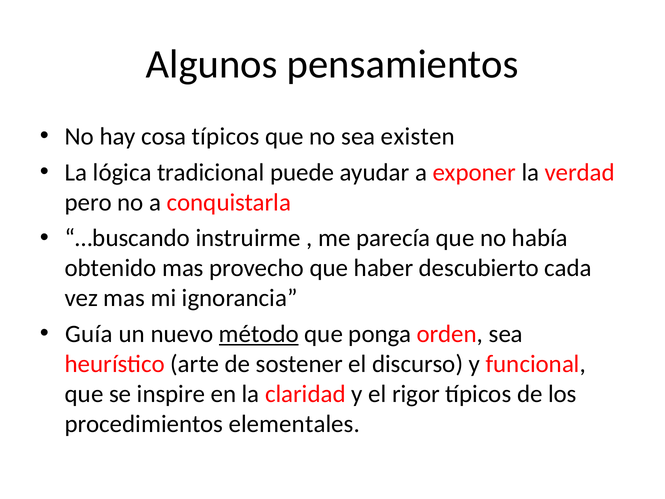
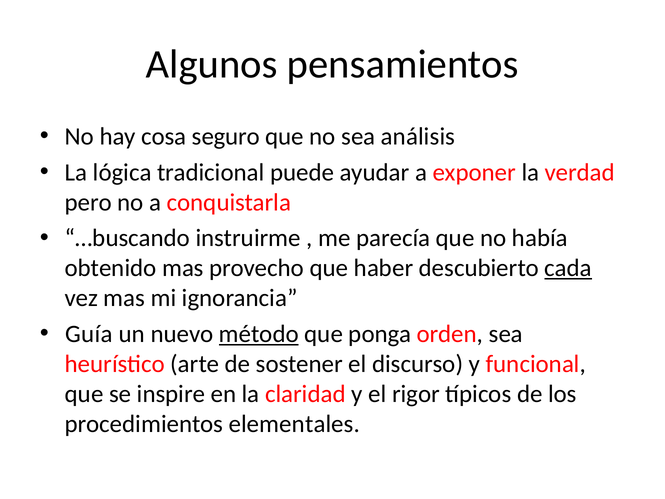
cosa típicos: típicos -> seguro (226, 136)
existen: existen -> análisis (418, 136)
cada underline: none -> present (568, 268)
